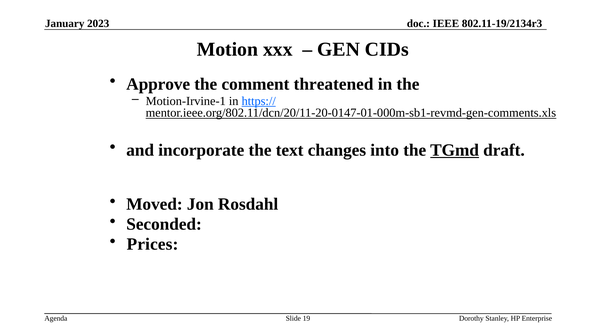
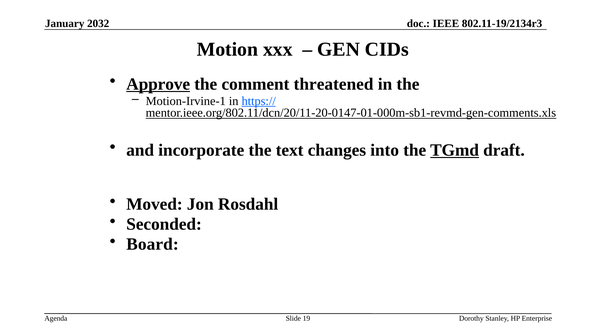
2023: 2023 -> 2032 (98, 24)
Approve underline: none -> present (158, 84)
Prices: Prices -> Board (153, 245)
